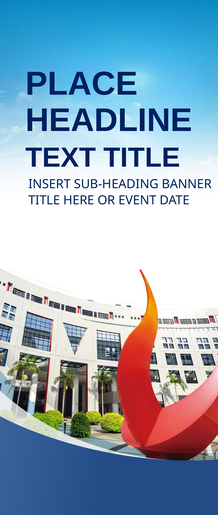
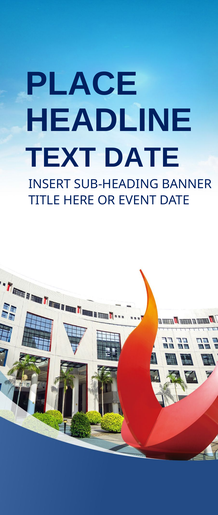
TEXT TITLE: TITLE -> DATE (142, 157)
